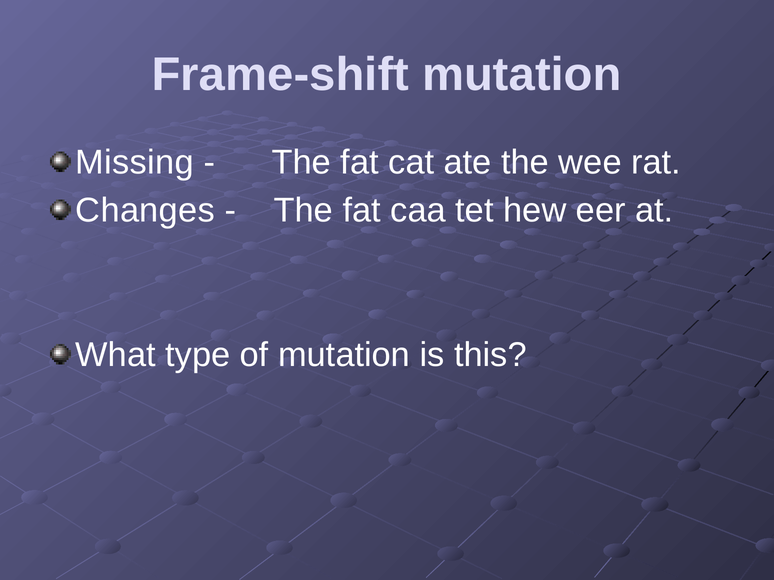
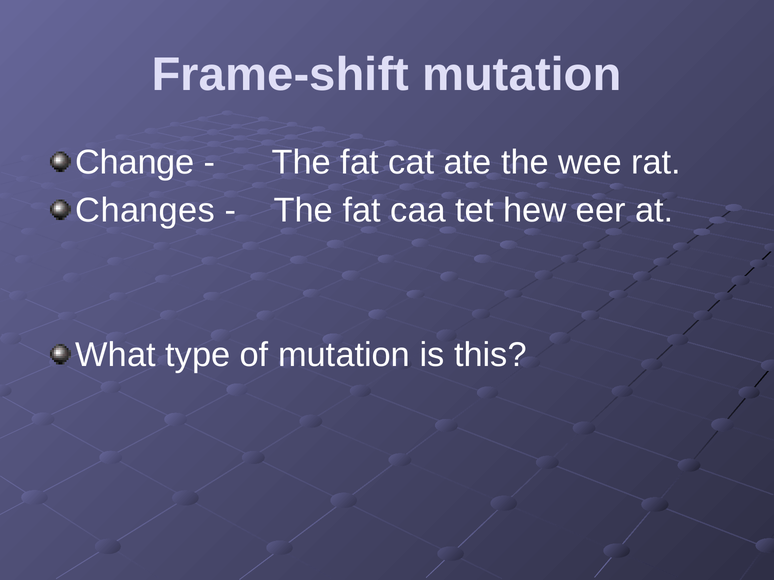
Missing: Missing -> Change (135, 162)
